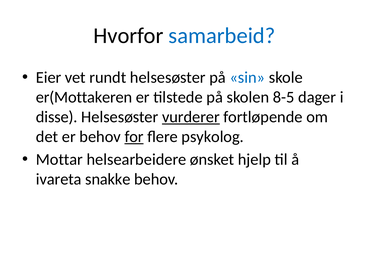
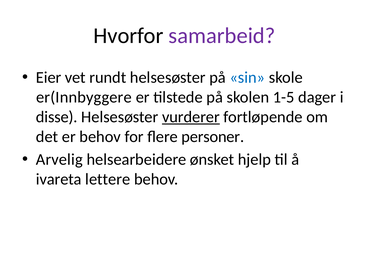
samarbeid colour: blue -> purple (222, 36)
er(Mottakeren: er(Mottakeren -> er(Innbyggere (84, 97)
8-5: 8-5 -> 1-5 (284, 97)
for underline: present -> none (134, 136)
psykolog: psykolog -> personer (213, 136)
Mottar: Mottar -> Arvelig (59, 159)
snakke: snakke -> lettere (108, 179)
